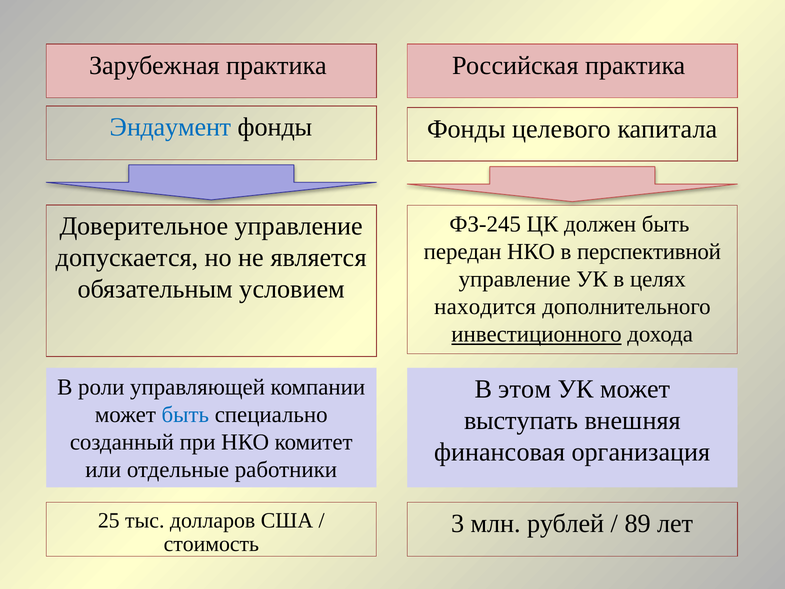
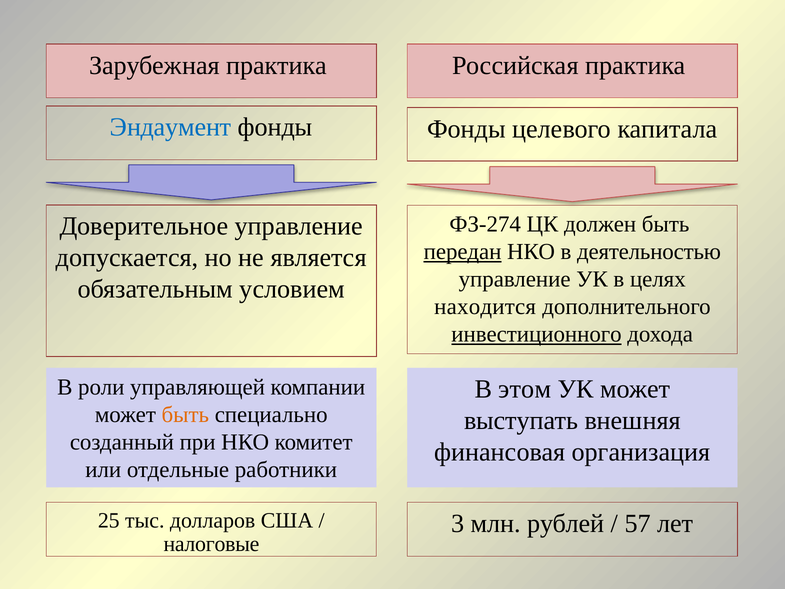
ФЗ-245: ФЗ-245 -> ФЗ-274 (485, 224)
передан underline: none -> present (463, 252)
перспективной: перспективной -> деятельностью (649, 252)
быть colour: blue -> orange (185, 414)
89: 89 -> 57 (638, 523)
стоимость: стоимость -> налоговые (211, 544)
